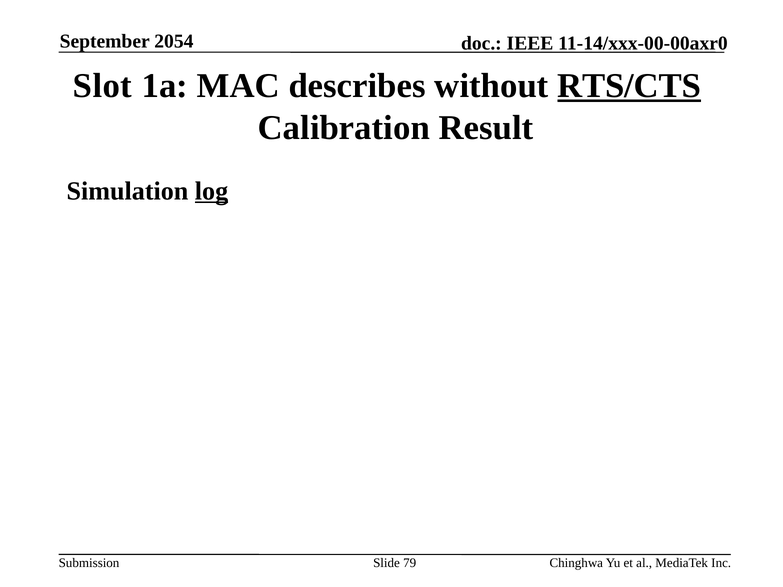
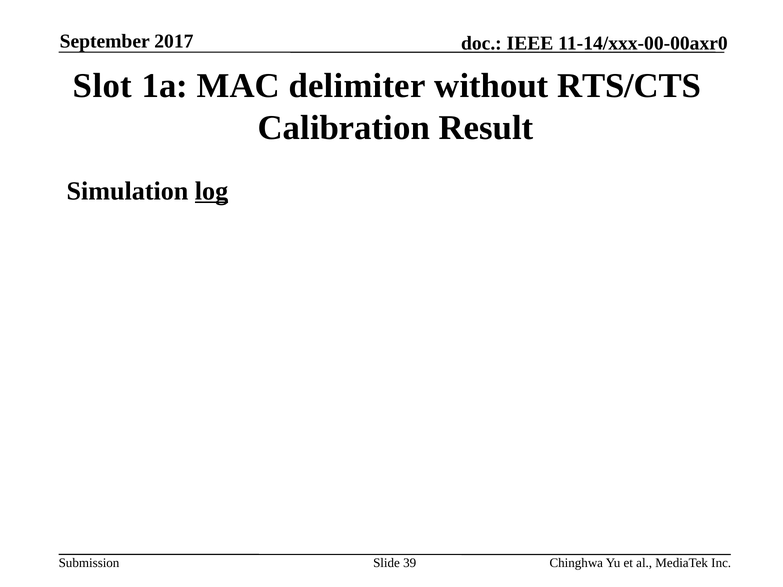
2054: 2054 -> 2017 (174, 42)
describes: describes -> delimiter (357, 86)
RTS/CTS underline: present -> none (629, 86)
79: 79 -> 39 (410, 563)
